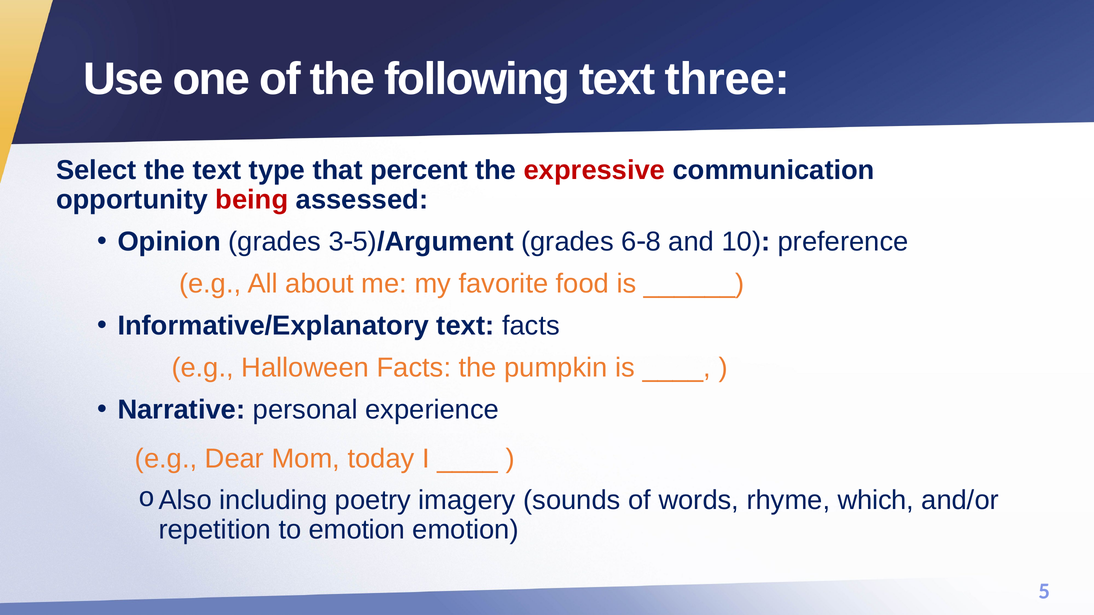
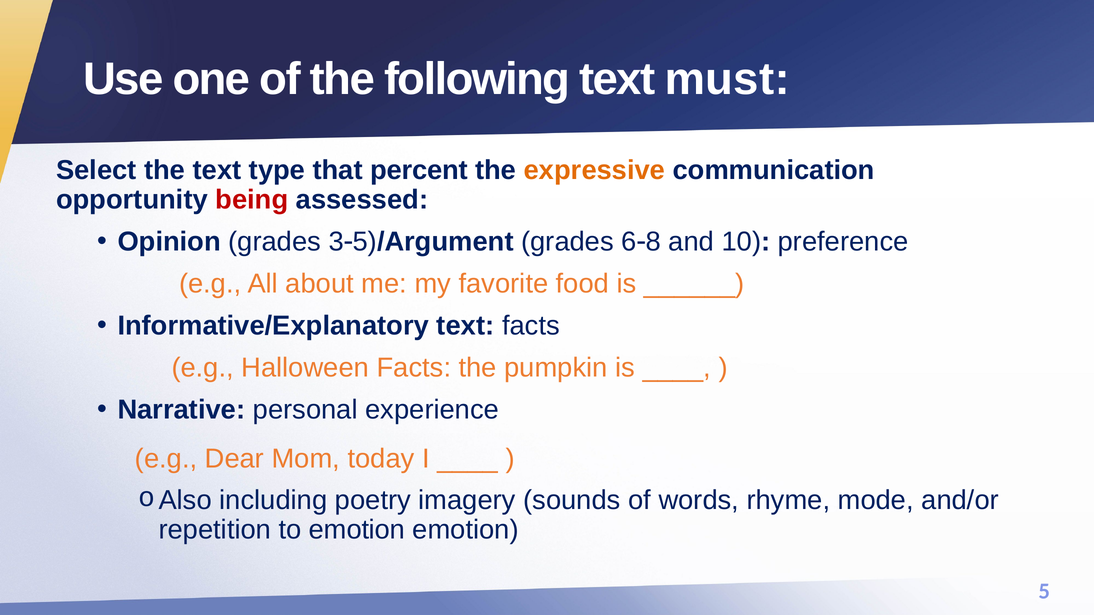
three: three -> must (727, 79)
expressive colour: red -> orange (594, 170)
which: which -> mode (876, 501)
